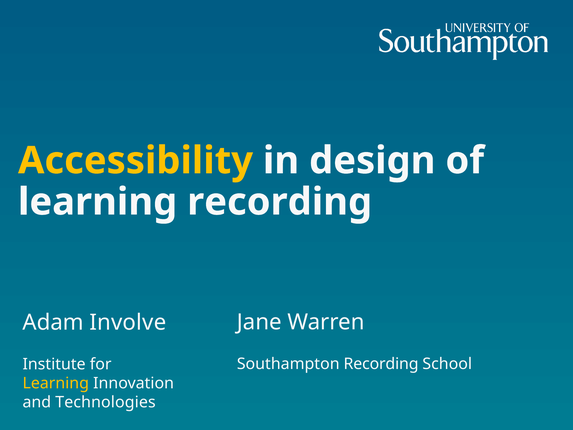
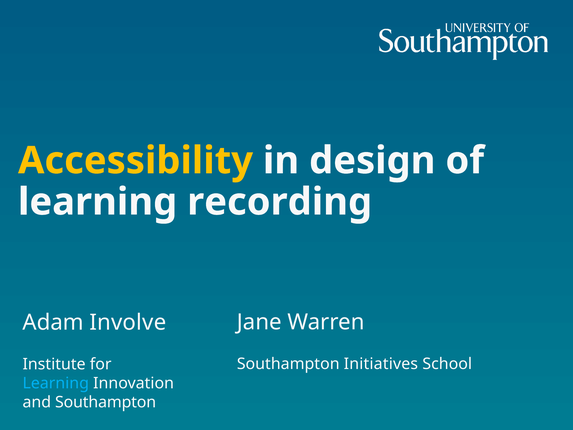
Southampton Recording: Recording -> Initiatives (381, 364)
Learning colour: yellow -> light blue (56, 383)
and Technologies: Technologies -> Southampton (106, 402)
